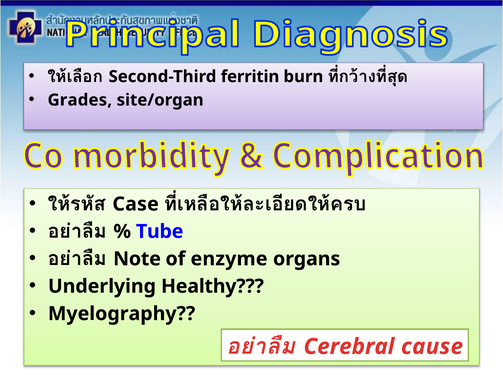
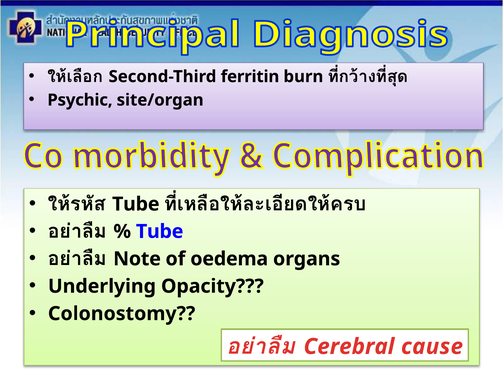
Grades: Grades -> Psychic (80, 100)
Case: Case -> Tube (136, 204)
enzyme: enzyme -> oedema (229, 259)
Healthy: Healthy -> Opacity (212, 286)
Myelography: Myelography -> Colonostomy (122, 314)
